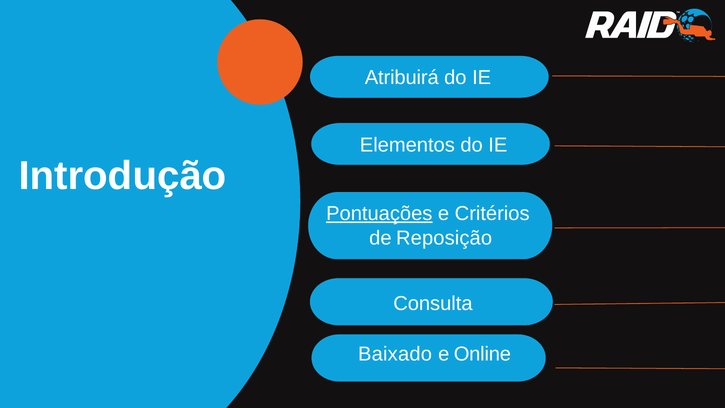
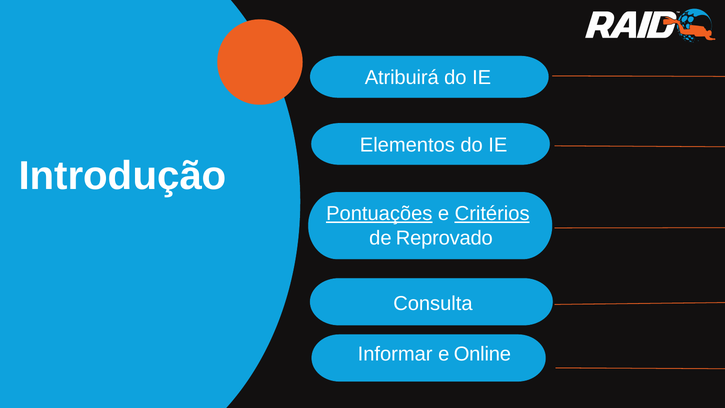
Critérios underline: none -> present (492, 214)
Reposição: Reposição -> Reprovado (444, 238)
Baixado: Baixado -> Informar (395, 354)
